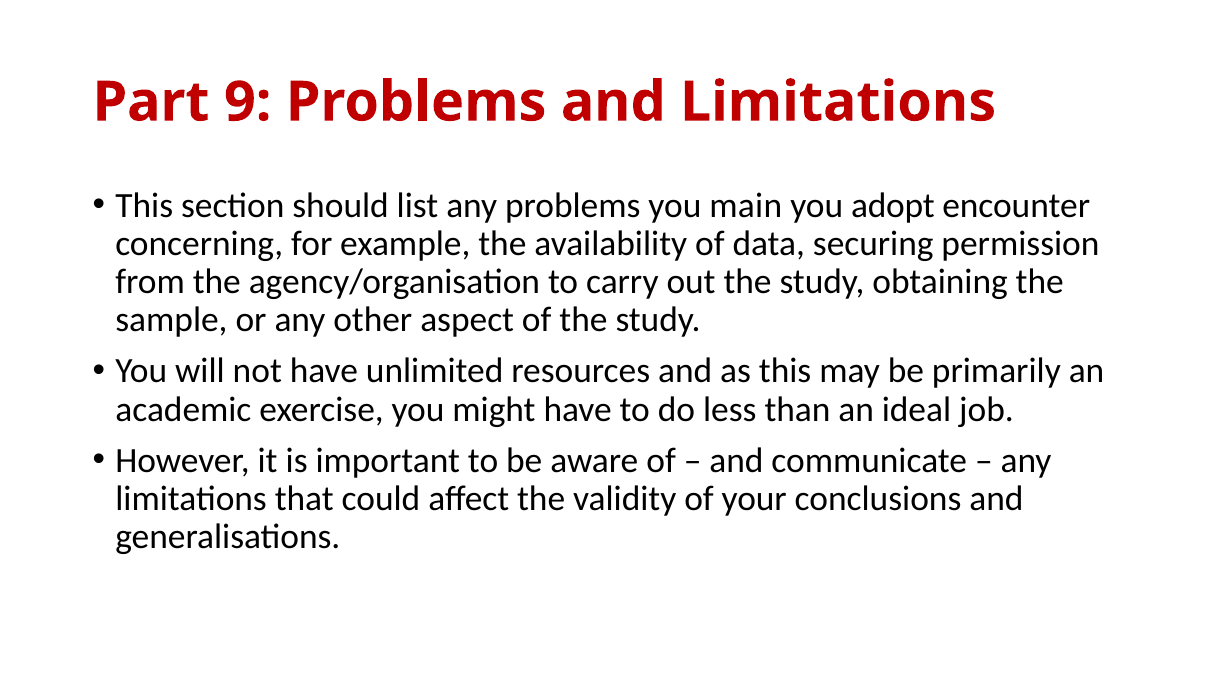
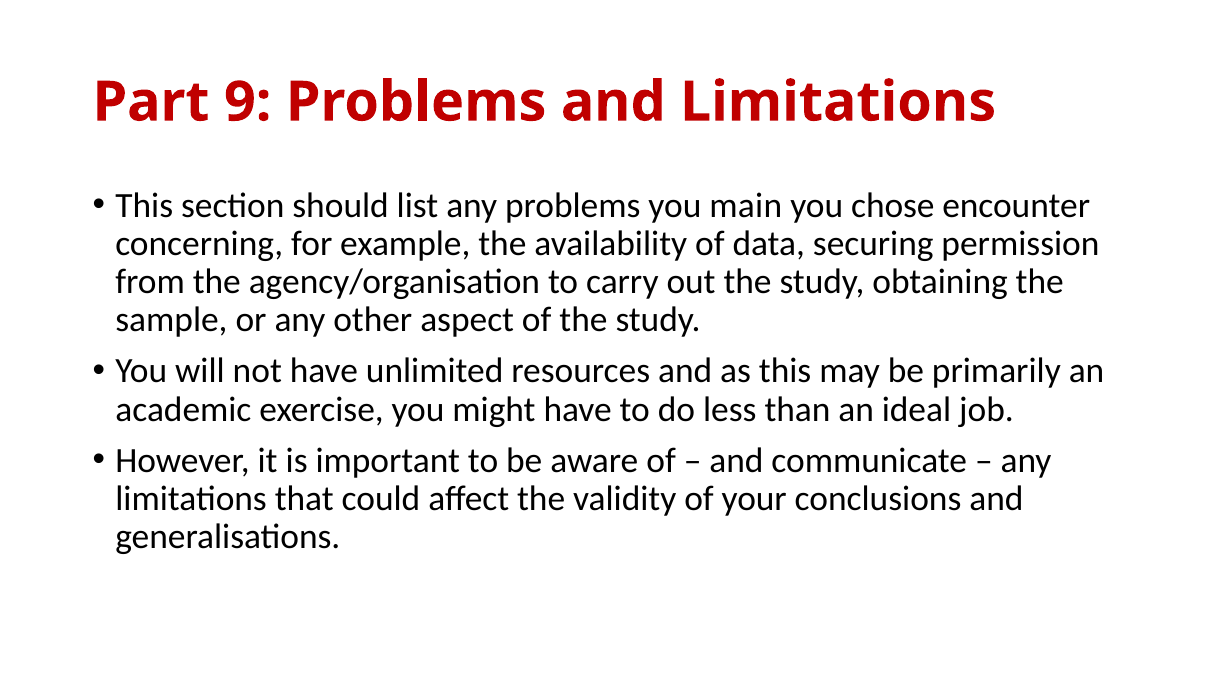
adopt: adopt -> chose (893, 205)
